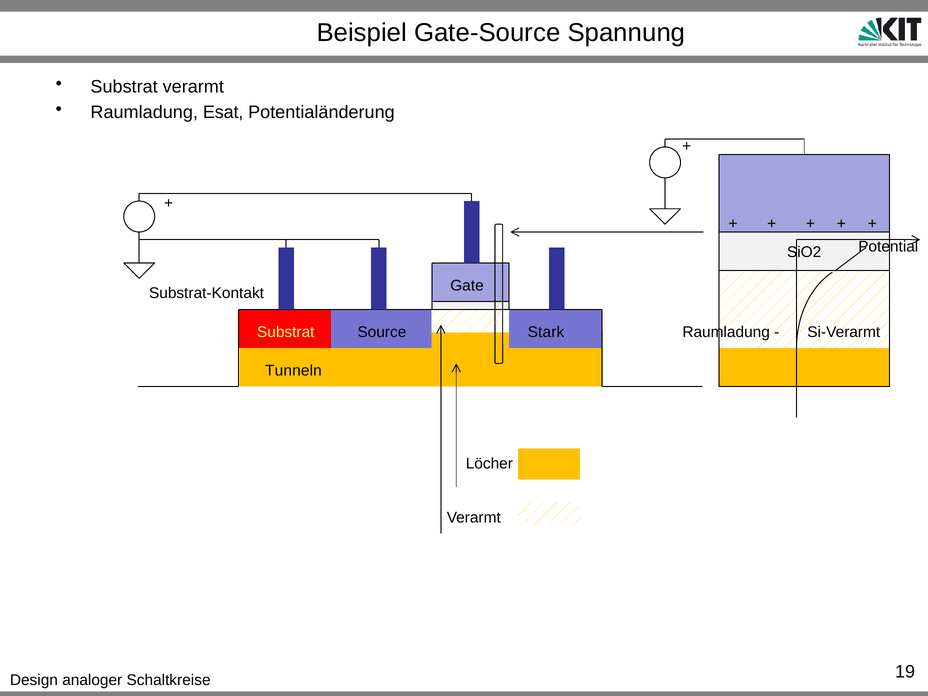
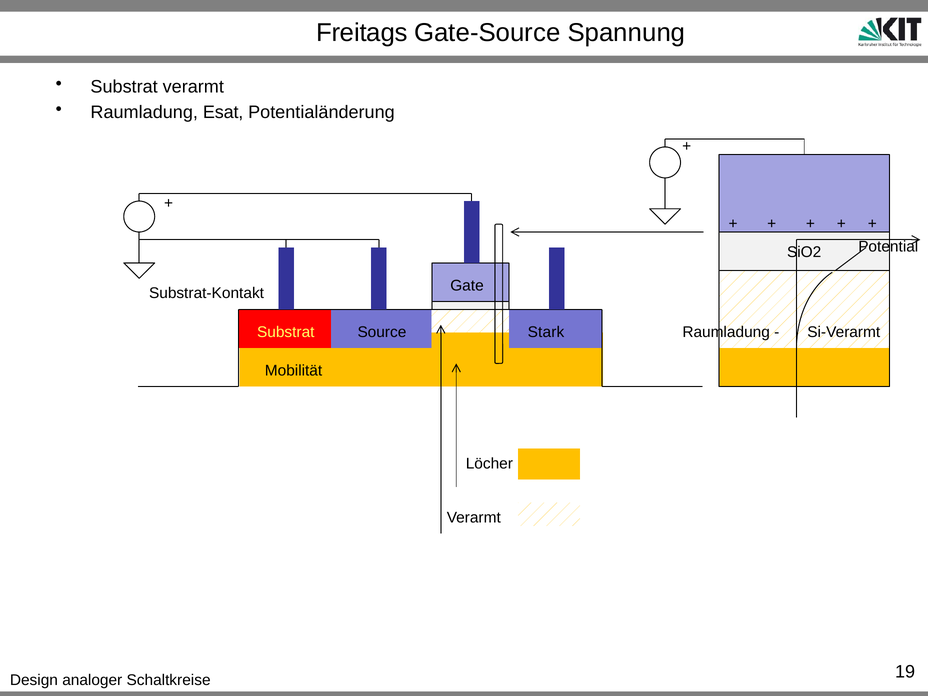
Beispiel: Beispiel -> Freitags (362, 33)
Tunneln: Tunneln -> Mobilität (294, 371)
